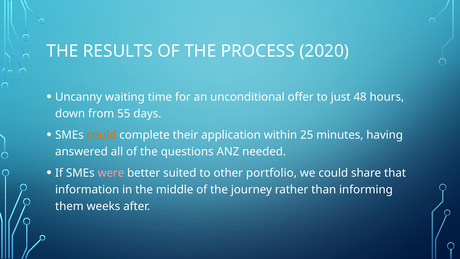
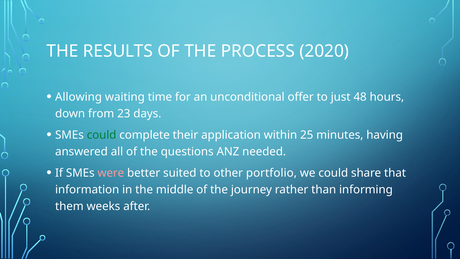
Uncanny: Uncanny -> Allowing (79, 97)
55: 55 -> 23 (124, 114)
could colour: orange -> green (102, 135)
